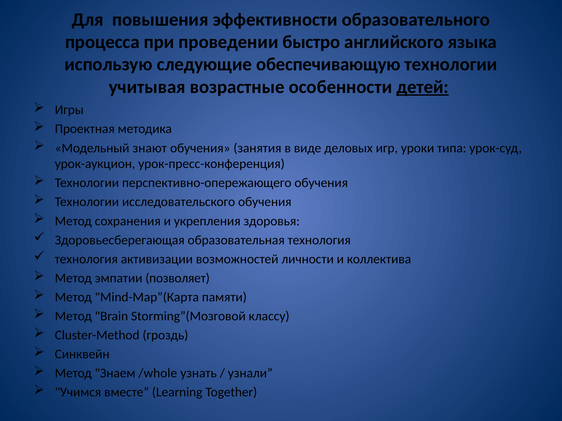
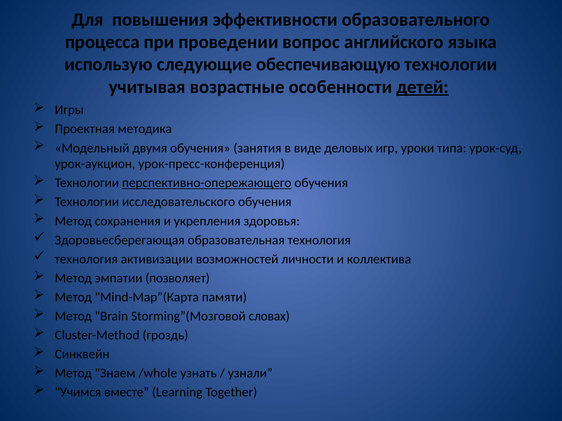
быстро: быстро -> вопрос (311, 42)
знают: знают -> двумя (150, 148)
перспективно-опережающего underline: none -> present (207, 183)
классу: классу -> словах (269, 316)
